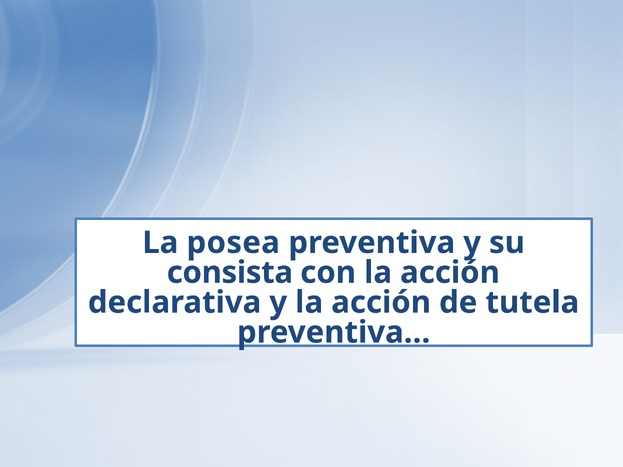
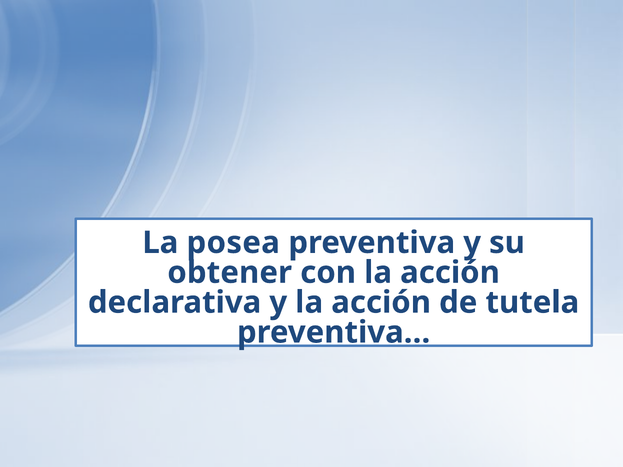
consista: consista -> obtener (230, 273)
